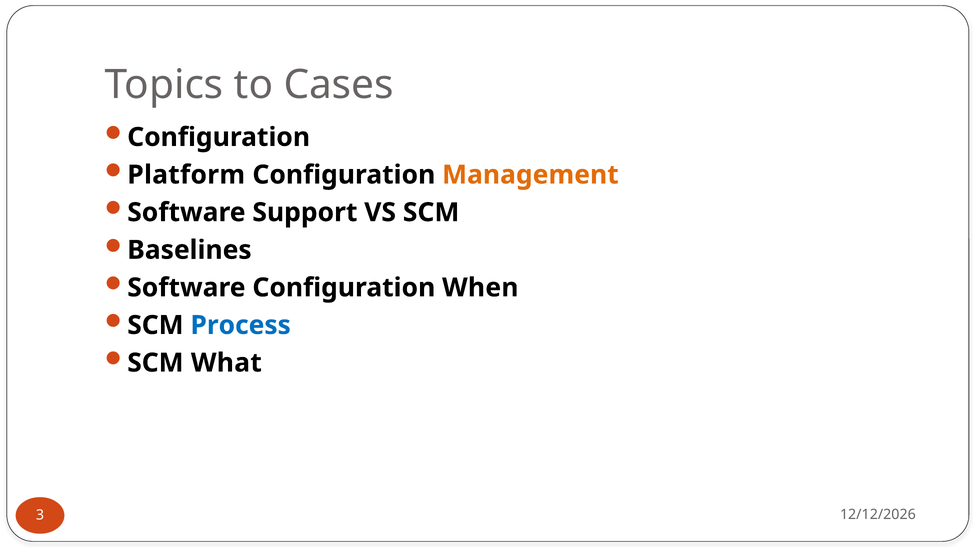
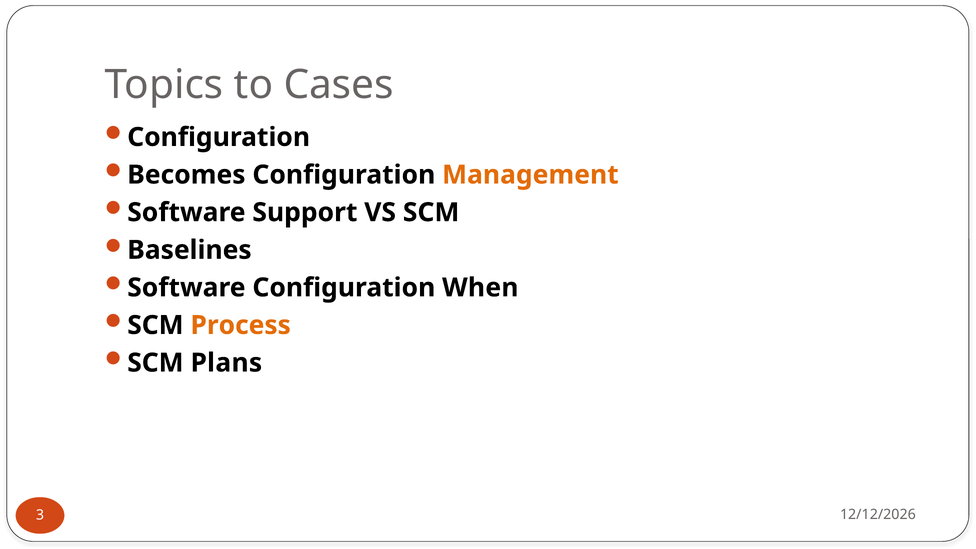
Platform: Platform -> Becomes (186, 175)
Process colour: blue -> orange (241, 325)
What: What -> Plans (226, 363)
